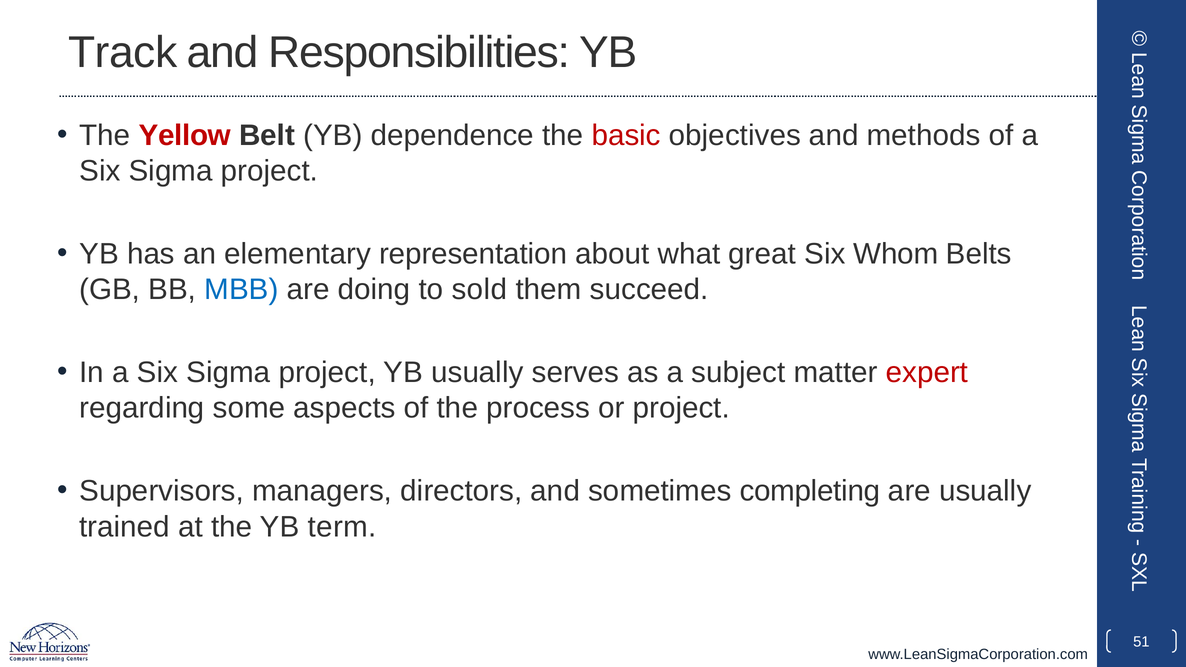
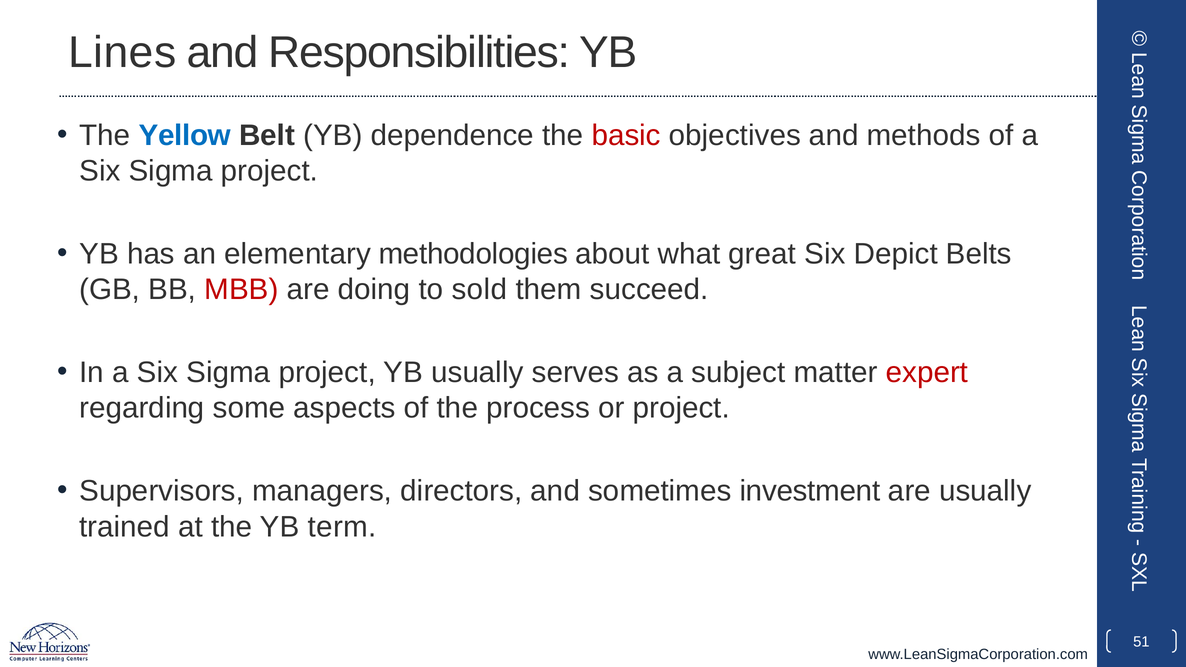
Track: Track -> Lines (122, 53)
Yellow colour: red -> blue (185, 136)
representation: representation -> methodologies (473, 254)
Whom: Whom -> Depict (896, 254)
MBB colour: blue -> red (241, 290)
completing: completing -> investment (810, 491)
